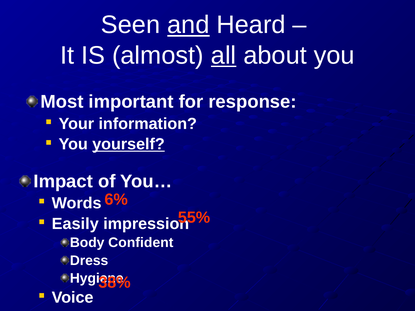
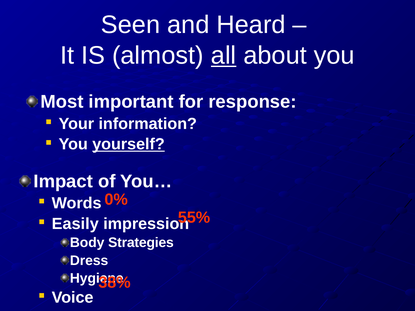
and underline: present -> none (188, 25)
6%: 6% -> 0% (116, 200)
Confident: Confident -> Strategies (141, 243)
